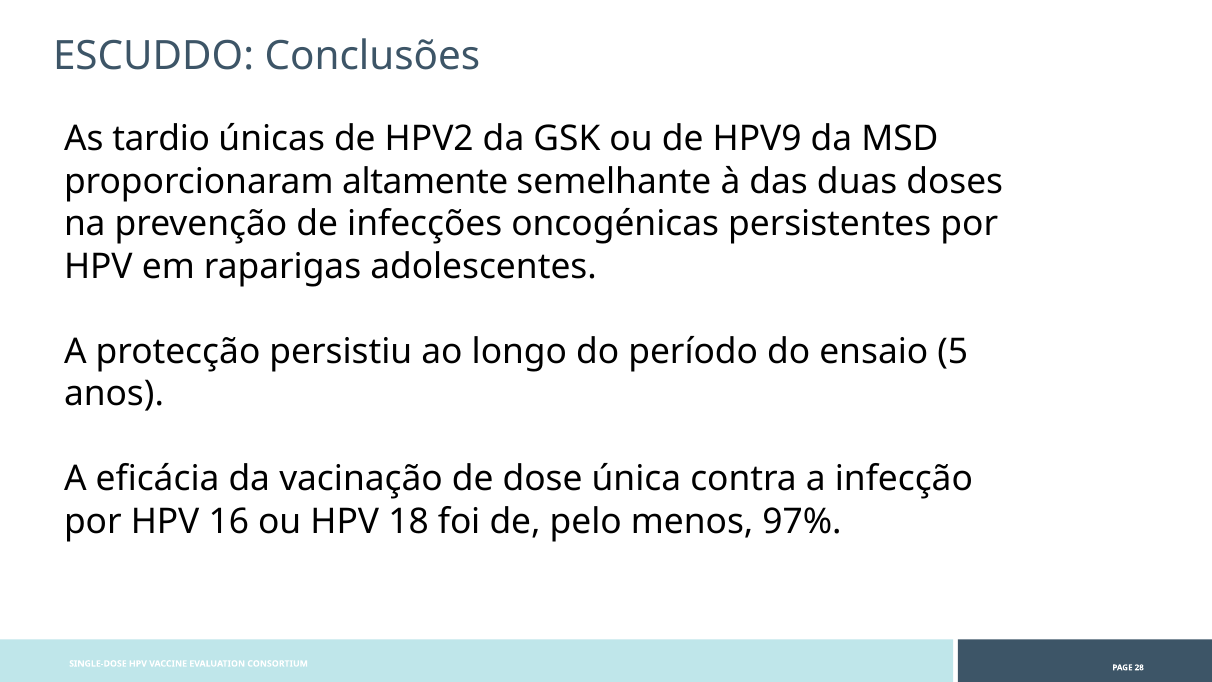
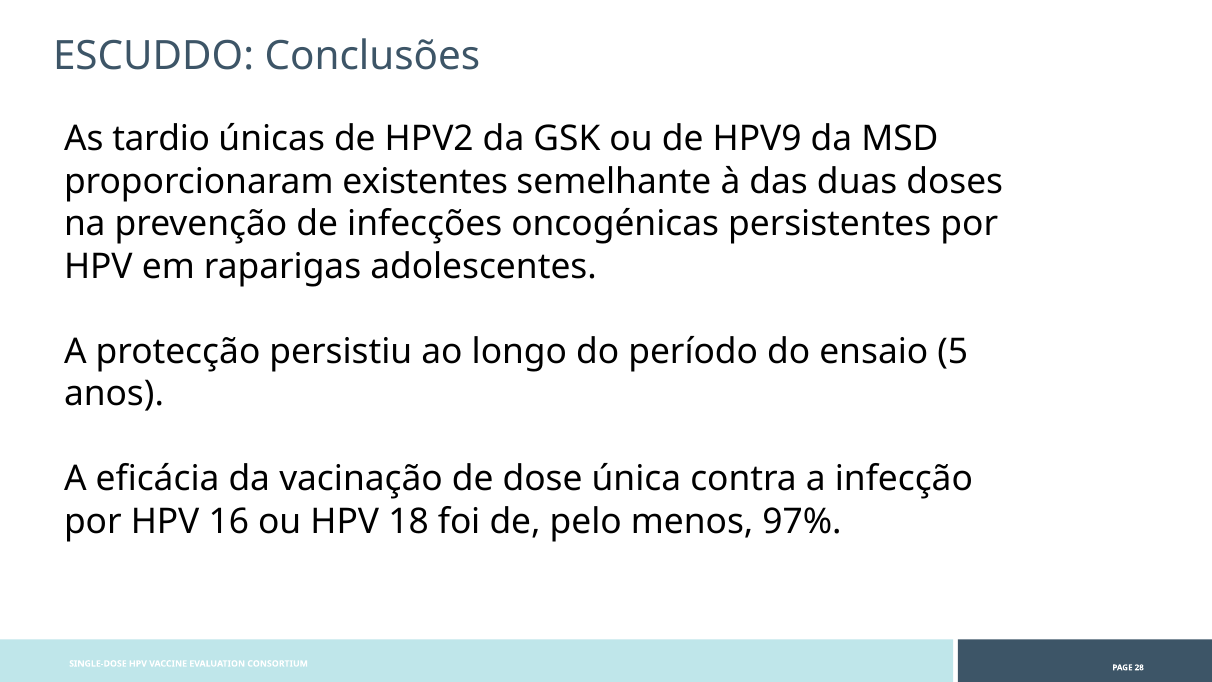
altamente: altamente -> existentes (425, 182)
